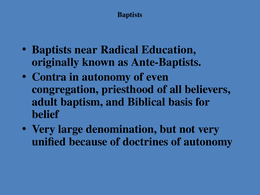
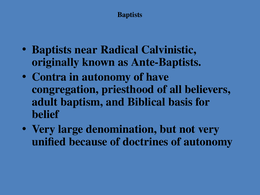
Education: Education -> Calvinistic (169, 50)
even: even -> have (157, 77)
